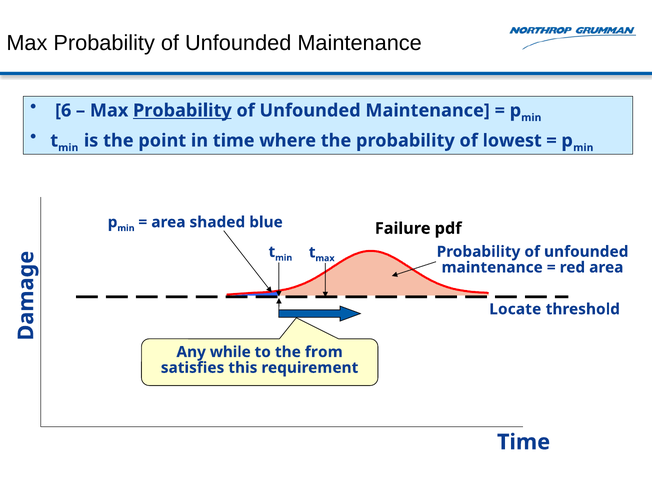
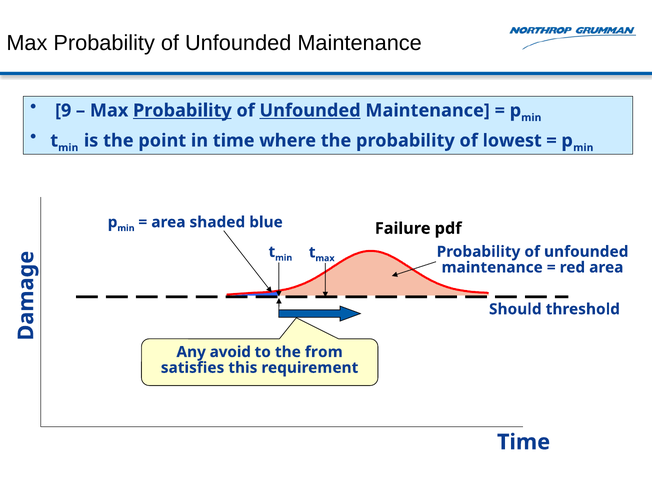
6: 6 -> 9 (63, 111)
Unfounded underline: none -> present (310, 111)
Locate: Locate -> Should (515, 309)
while: while -> avoid (230, 352)
